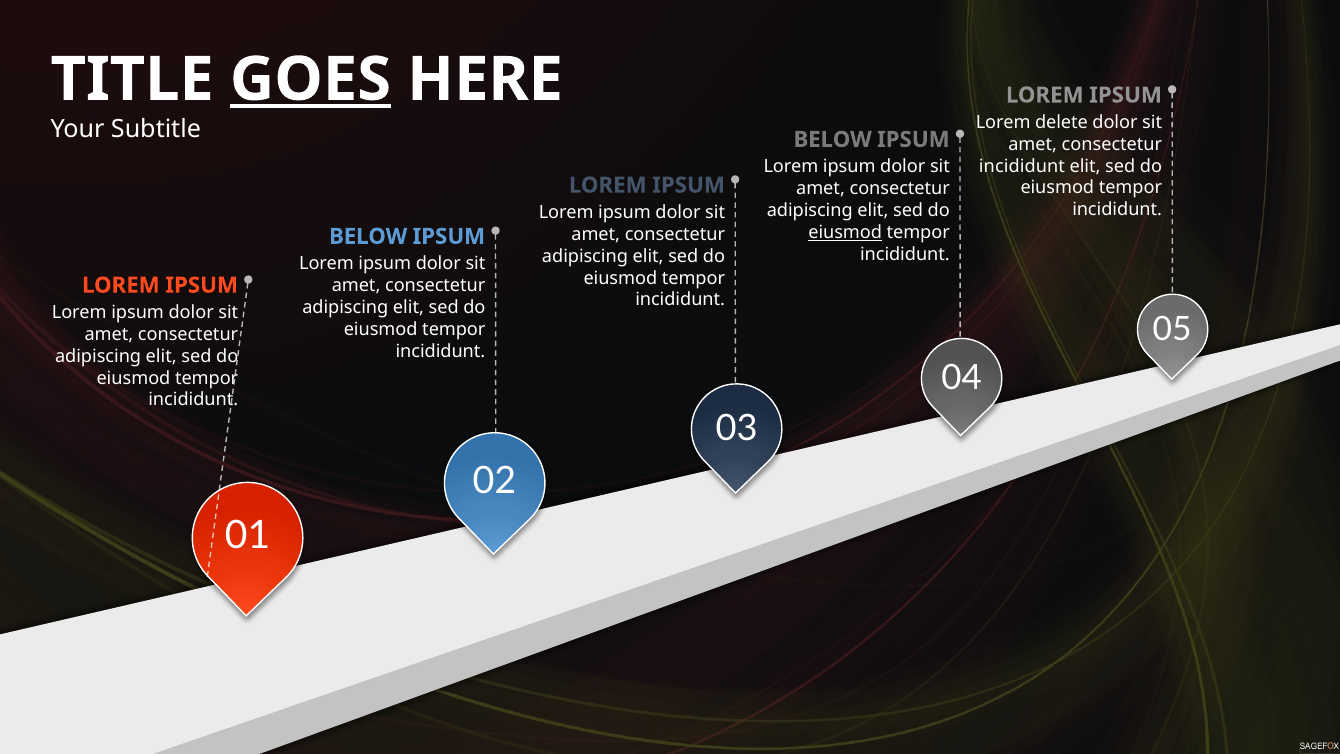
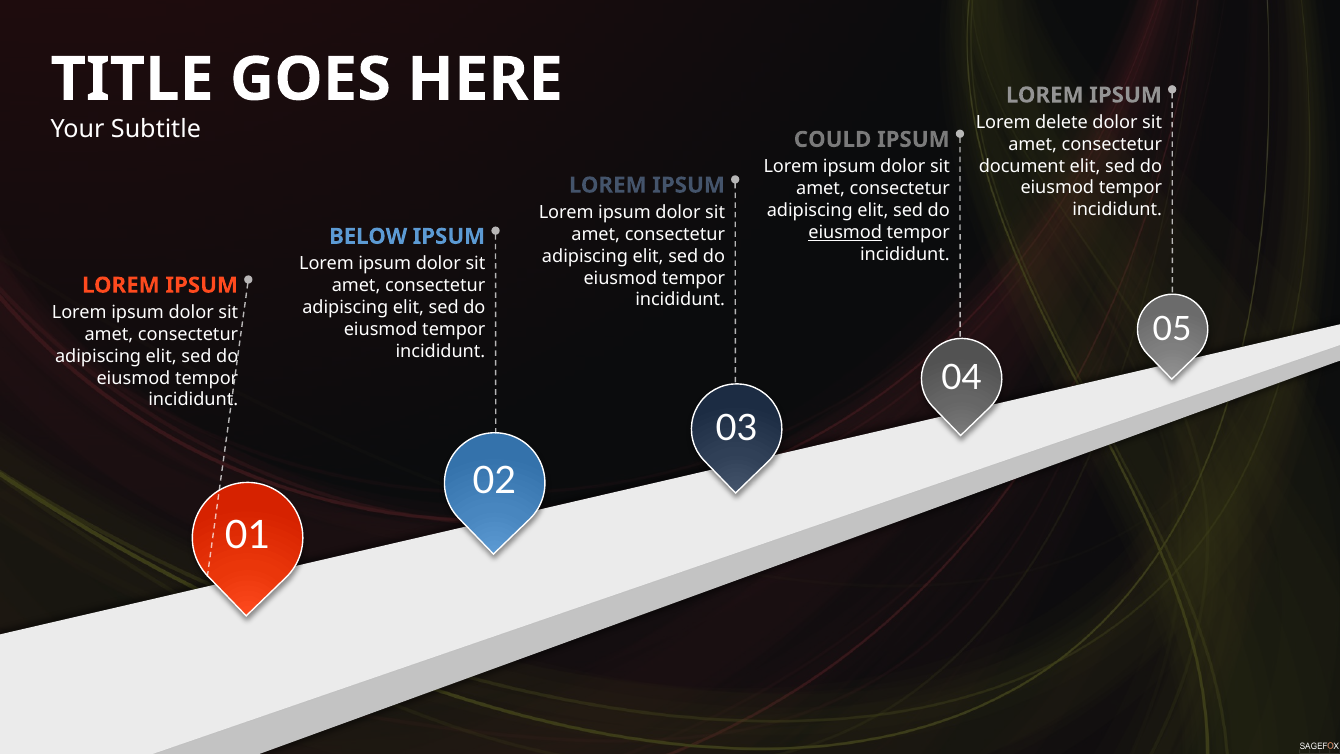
GOES underline: present -> none (310, 80)
BELOW: BELOW -> COULD (833, 140)
incididunt: incididunt -> document (1022, 166)
